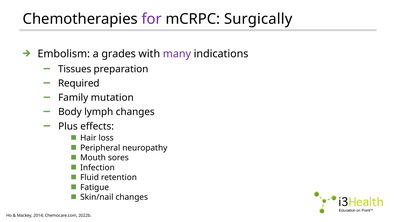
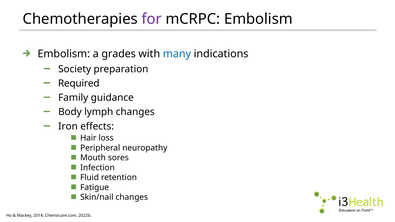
mCRPC Surgically: Surgically -> Embolism (258, 19)
many colour: purple -> blue (177, 54)
Tissues: Tissues -> Society (75, 69)
mutation: mutation -> guidance (112, 98)
Plus: Plus -> Iron (68, 126)
